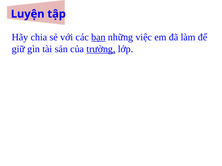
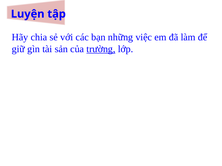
bạn underline: present -> none (98, 37)
